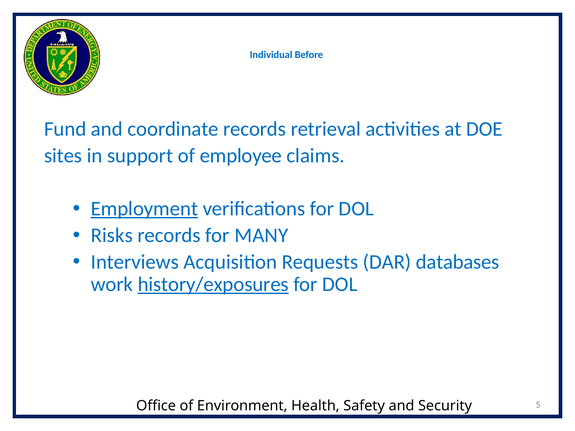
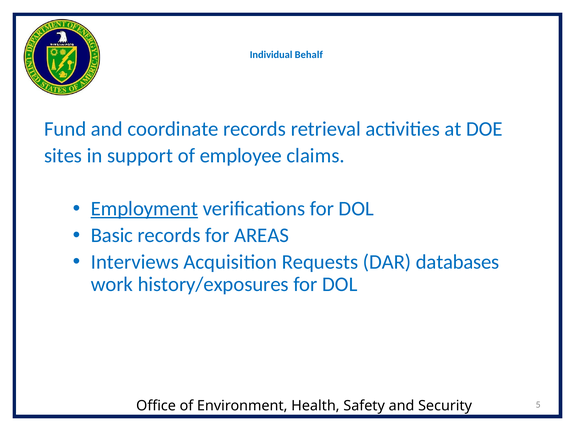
Before: Before -> Behalf (309, 55)
Risks: Risks -> Basic (112, 235)
MANY: MANY -> AREAS (261, 235)
history/exposures underline: present -> none (213, 285)
